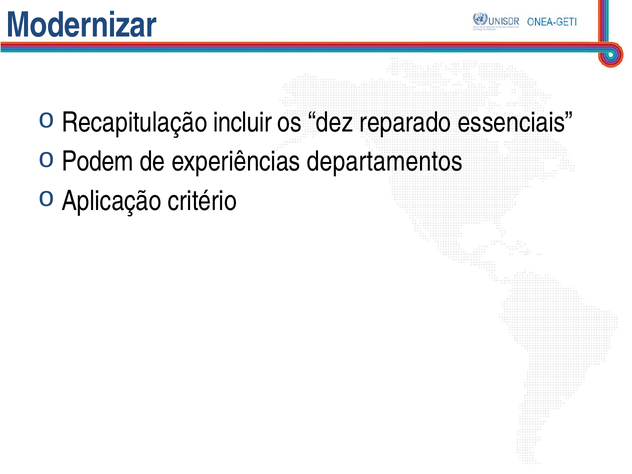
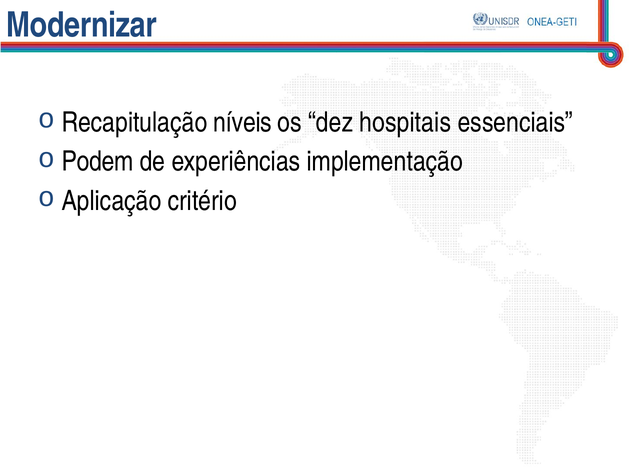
incluir: incluir -> níveis (243, 122)
reparado: reparado -> hospitais (405, 122)
departamentos: departamentos -> implementação (385, 162)
